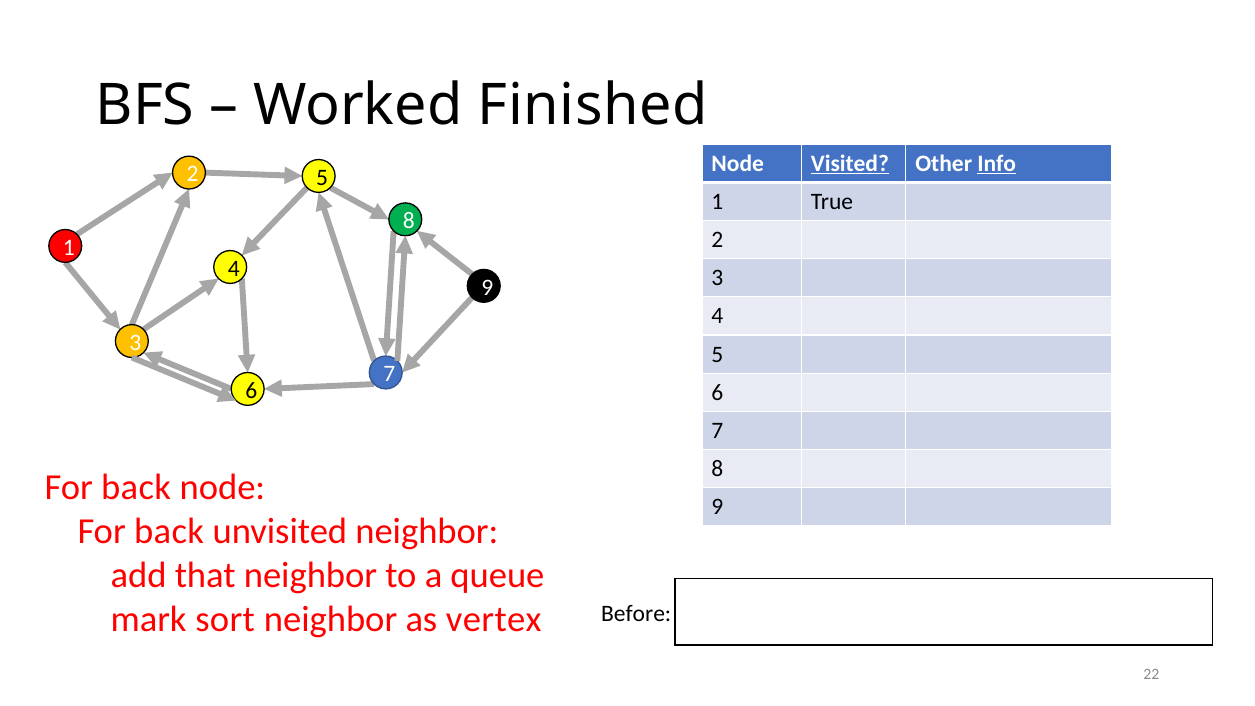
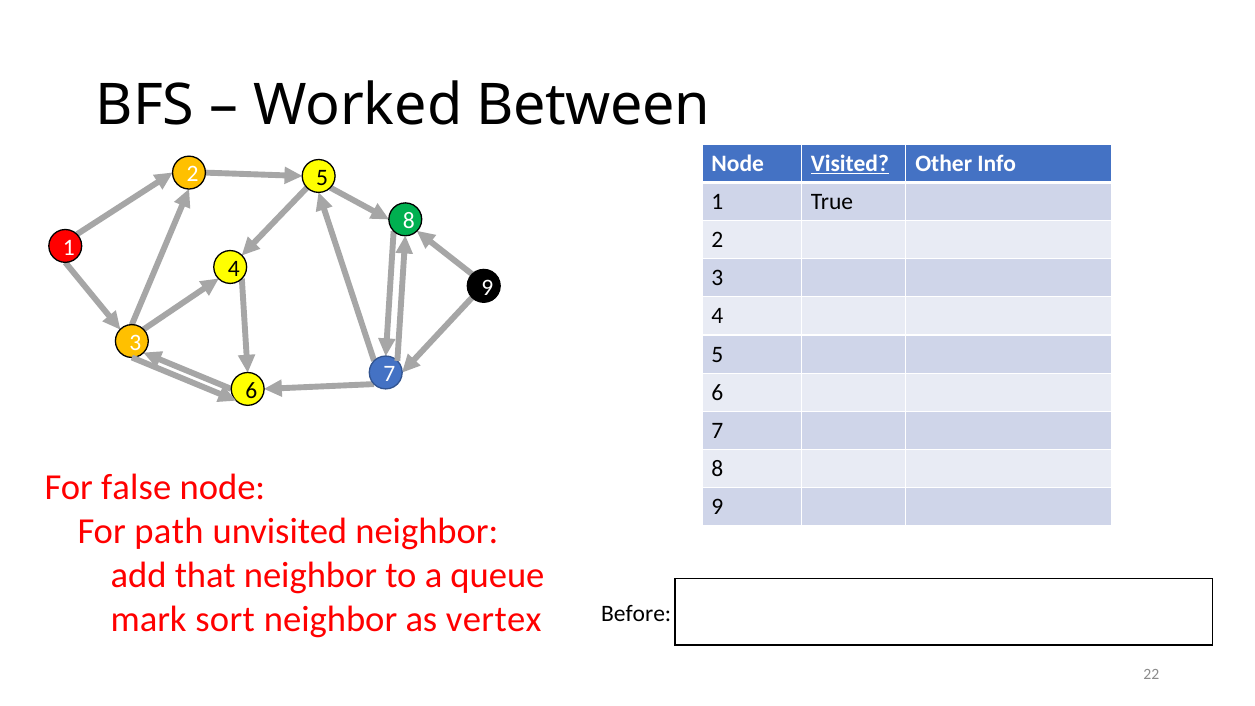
Finished: Finished -> Between (593, 105)
Info underline: present -> none (997, 163)
back: back -> false (136, 487)
back: back -> path (169, 531)
